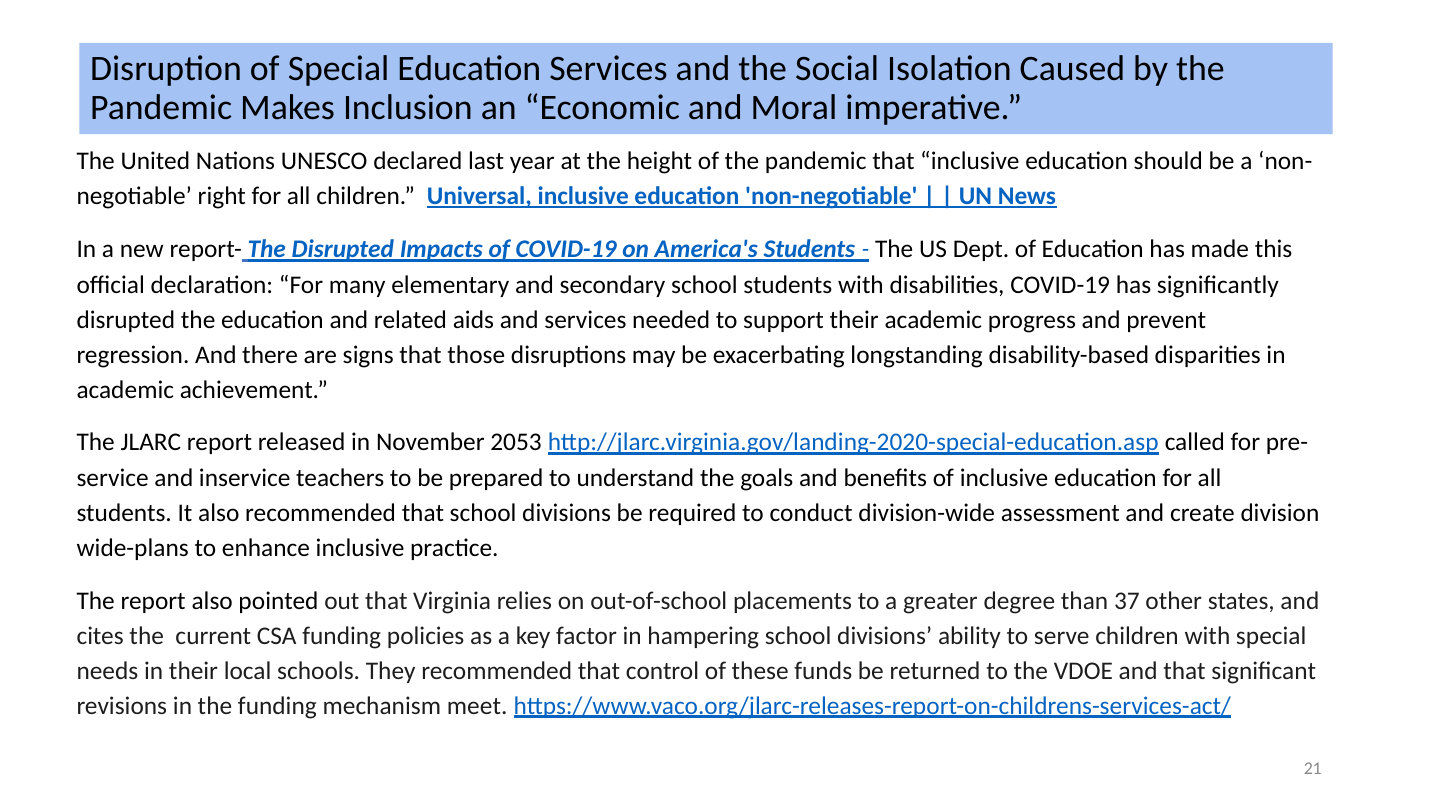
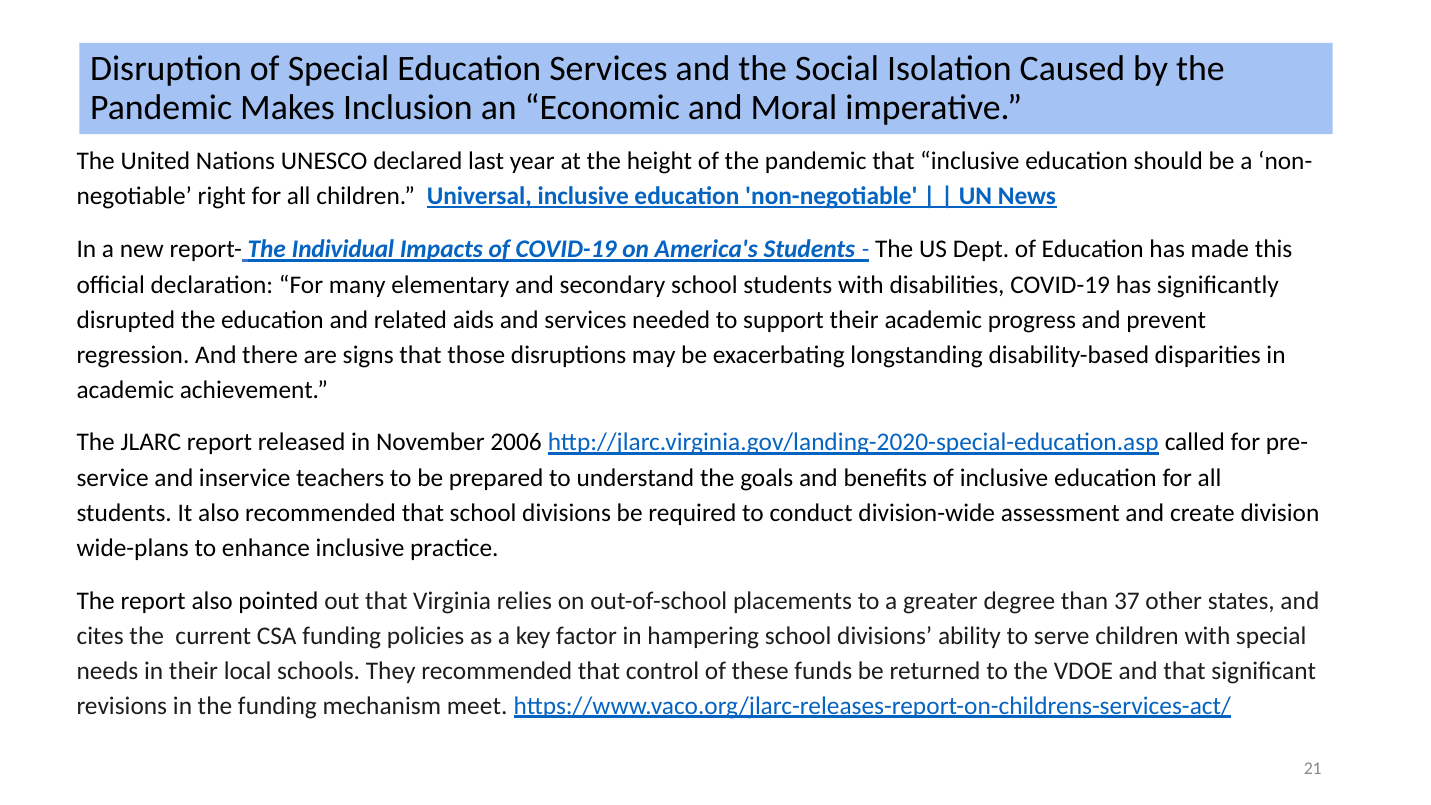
The Disrupted: Disrupted -> Individual (343, 249)
2053: 2053 -> 2006 (516, 443)
